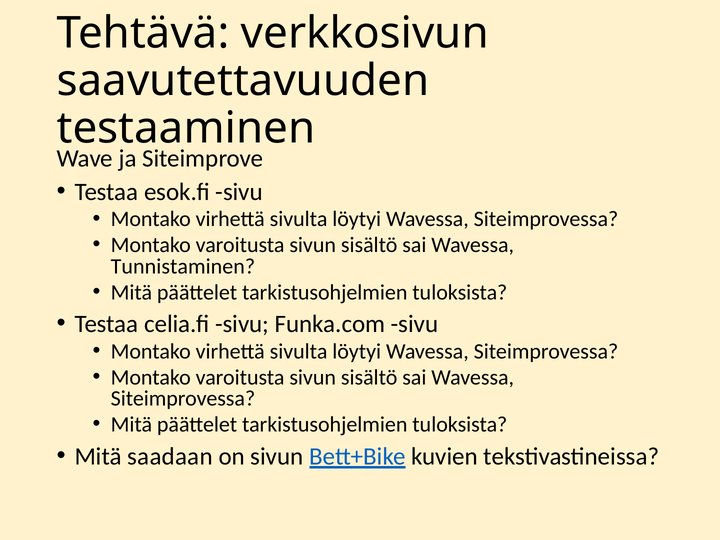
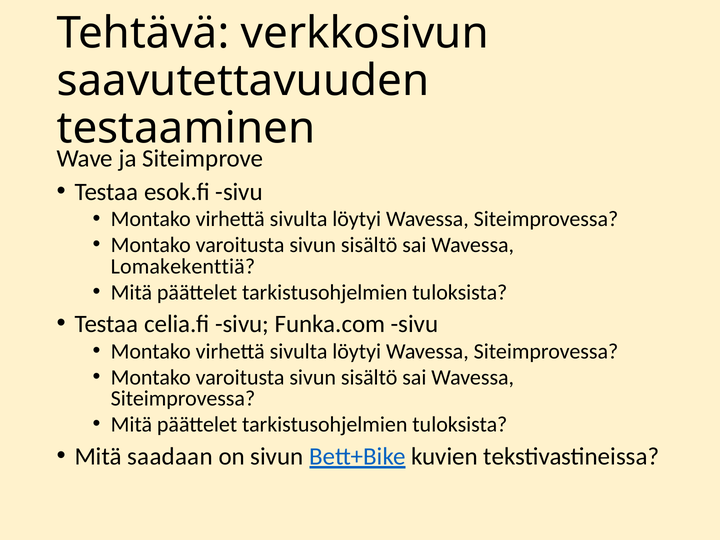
Tunnistaminen: Tunnistaminen -> Lomakekenttiä (183, 266)
